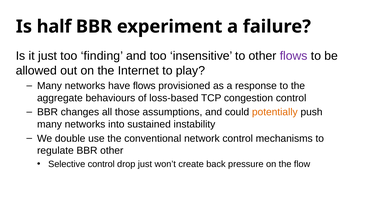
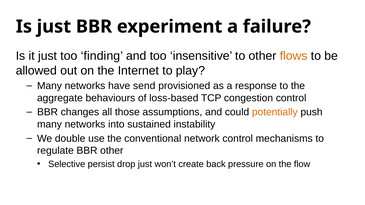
Is half: half -> just (54, 27)
flows colour: purple -> orange (294, 56)
have flows: flows -> send (144, 86)
Selective control: control -> persist (101, 164)
